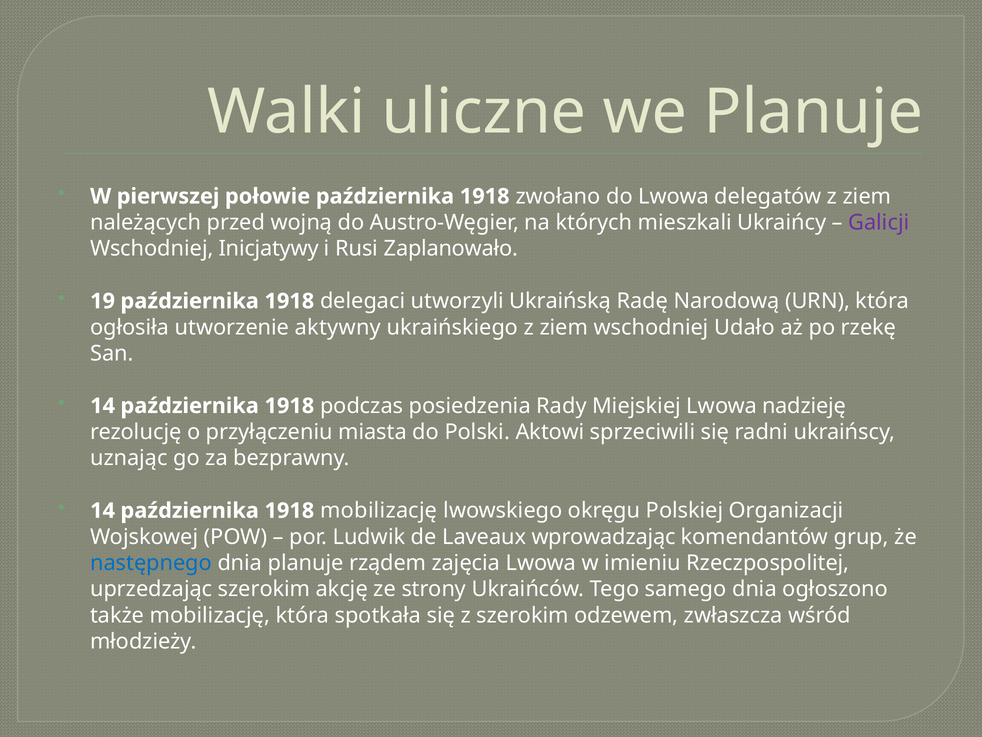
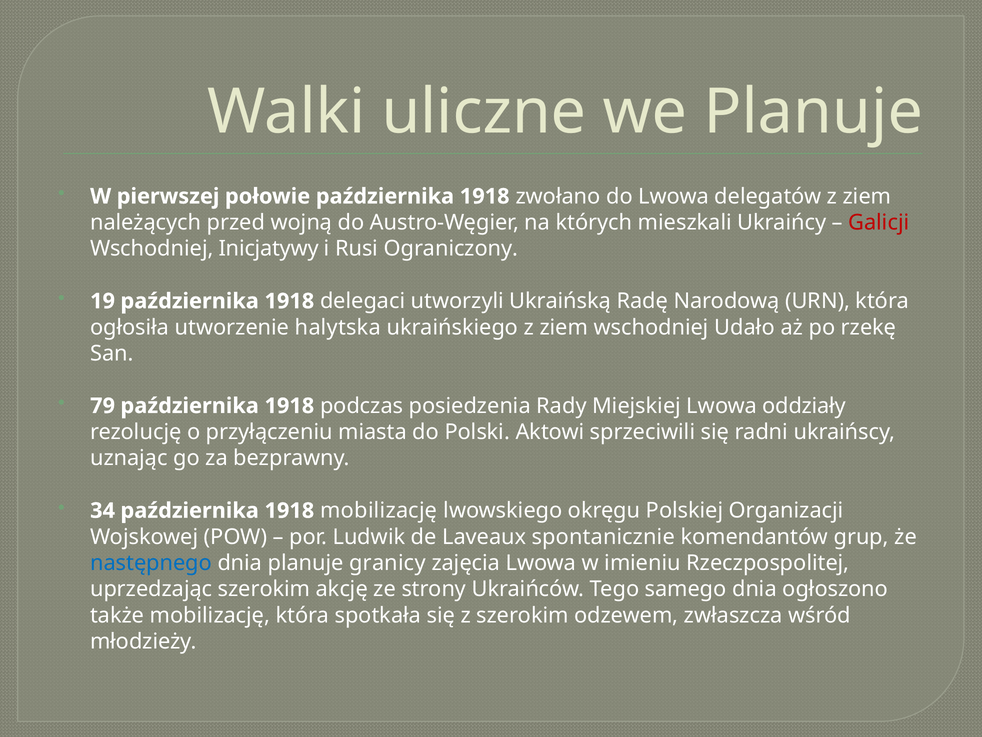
Galicji colour: purple -> red (879, 222)
Zaplanowało: Zaplanowało -> Ograniczony (451, 249)
aktywny: aktywny -> halytska (338, 327)
14: 14 -> 79 (103, 406)
nadzieję: nadzieję -> oddziały (804, 406)
14: 14 -> 34 (103, 510)
wprowadzając: wprowadzając -> spontanicznie (603, 536)
rządem: rządem -> granicy (387, 563)
